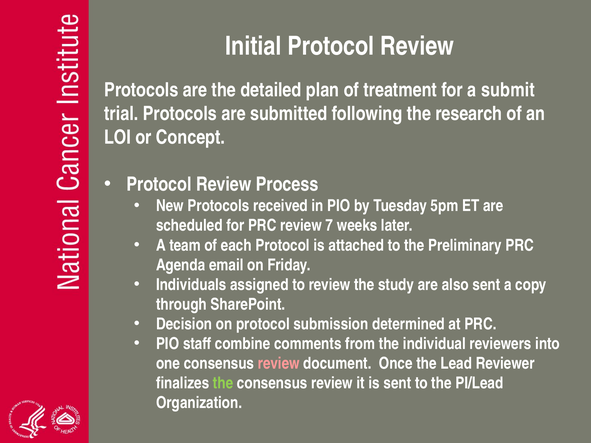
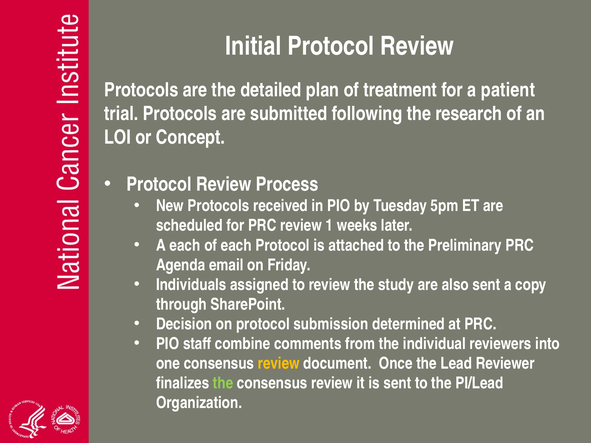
submit: submit -> patient (508, 90)
7: 7 -> 1 (329, 226)
A team: team -> each (185, 245)
review colour: pink -> yellow (279, 364)
